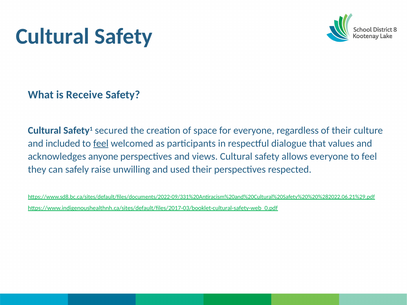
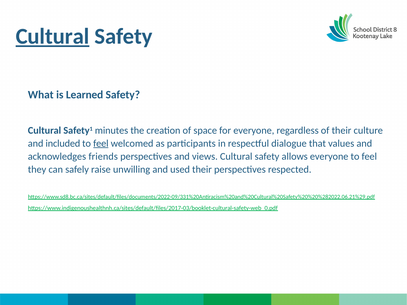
Cultural underline: none -> present (53, 36)
Receive: Receive -> Learned (85, 95)
secured: secured -> minutes (112, 130)
anyone: anyone -> friends (103, 157)
